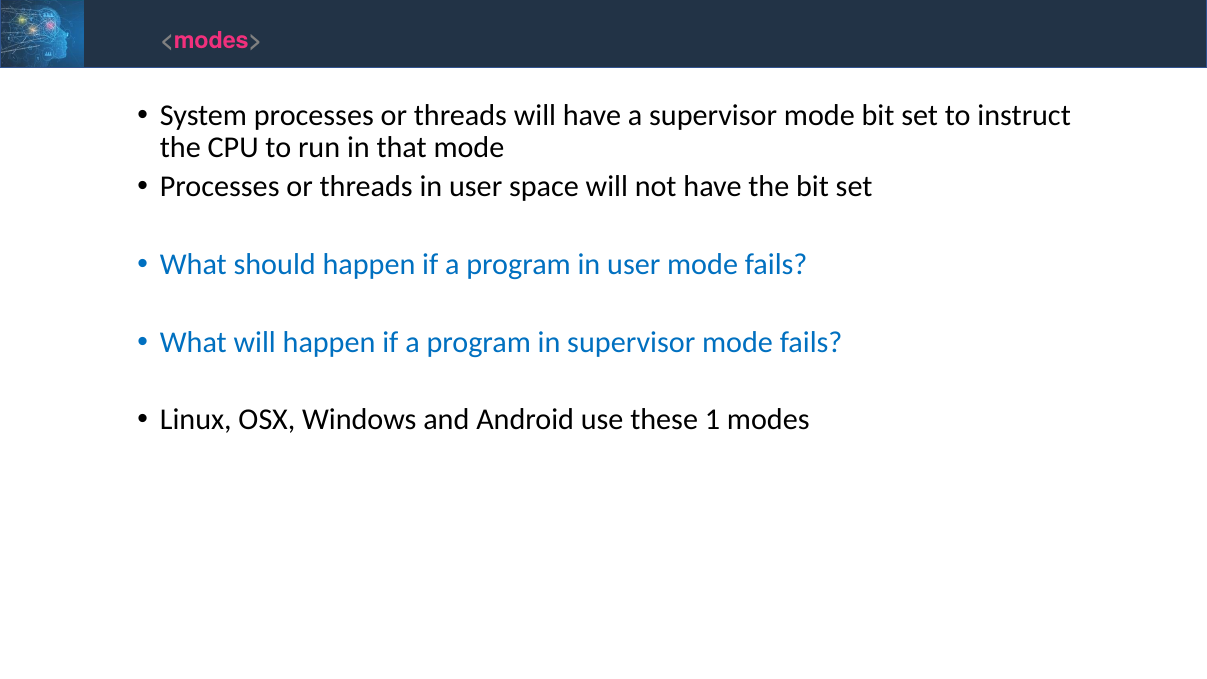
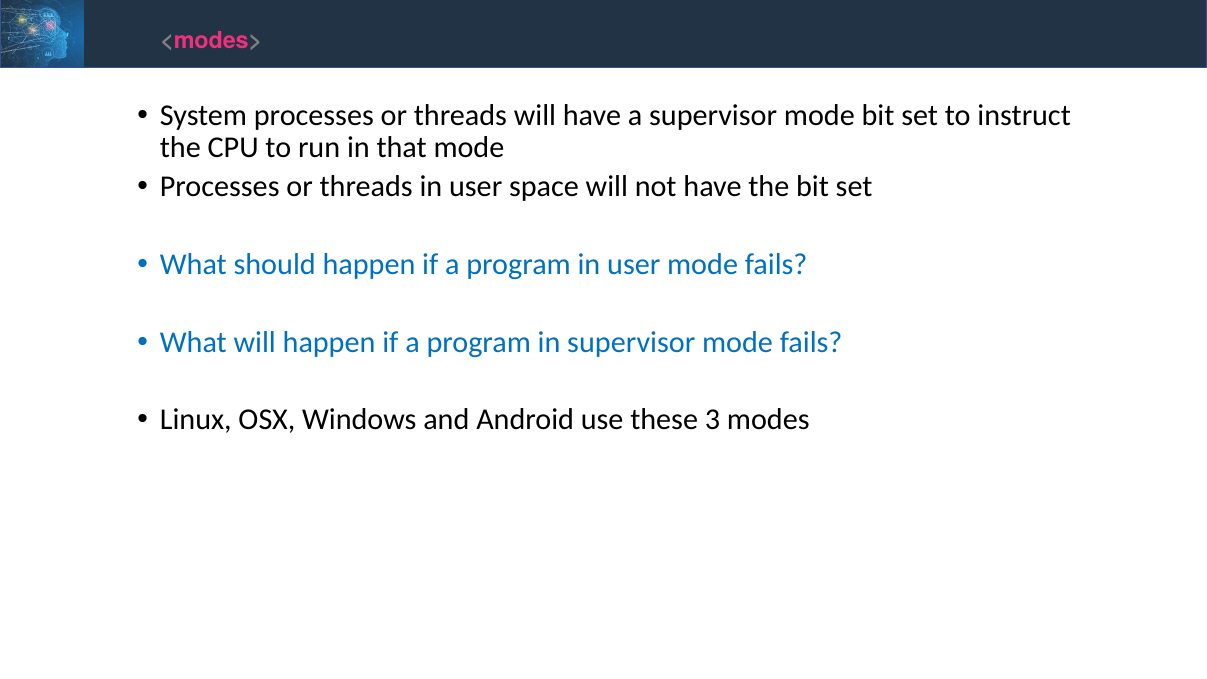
1: 1 -> 3 (712, 420)
